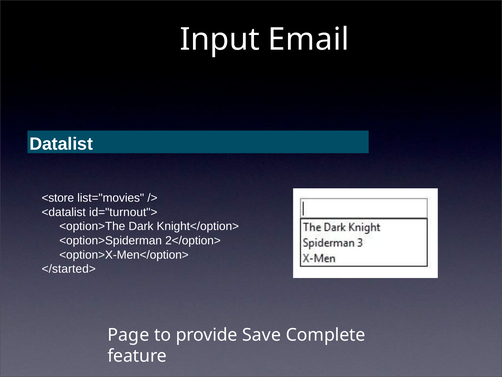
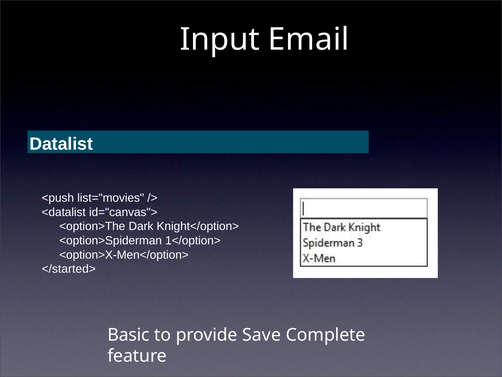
<store: <store -> <push (58, 198)
id="turnout">: id="turnout"> -> id="canvas"> (123, 212)
2</option>: 2</option> -> 1</option> (193, 240)
Page: Page -> Basic (129, 334)
